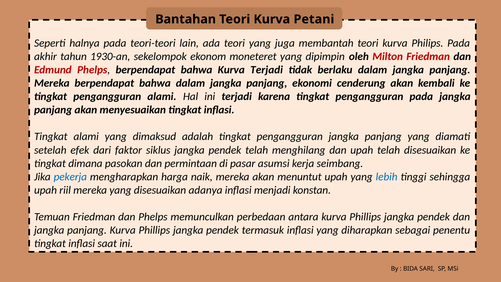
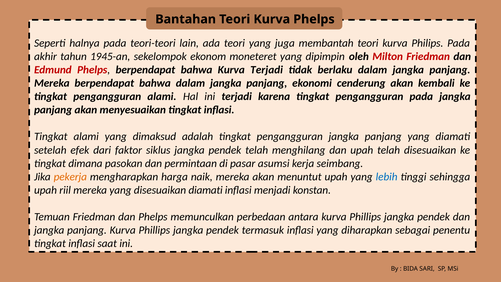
Kurva Petani: Petani -> Phelps (314, 19)
1930-an: 1930-an -> 1945-an (110, 56)
pekerja colour: blue -> orange (70, 177)
disesuaikan adanya: adanya -> diamati (206, 190)
